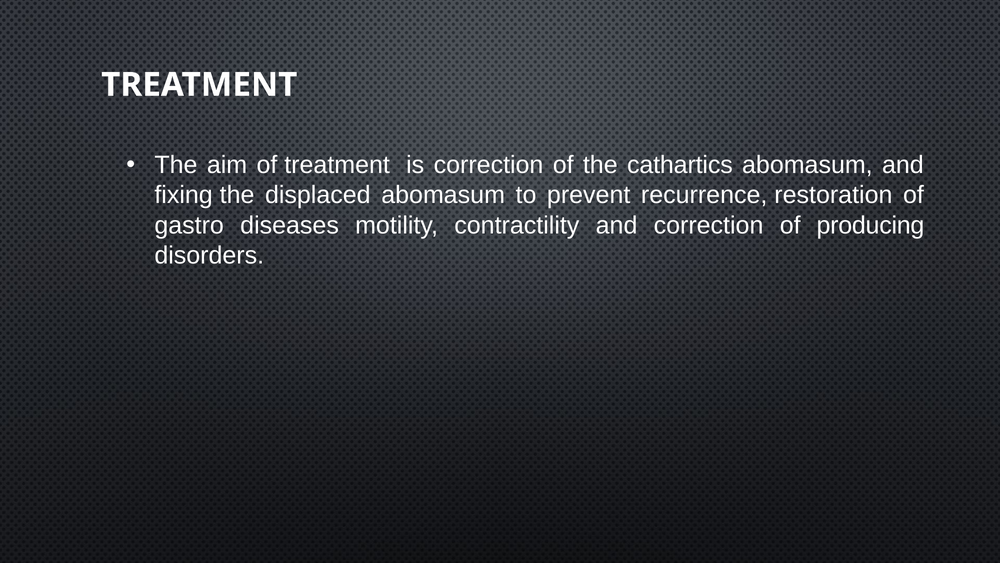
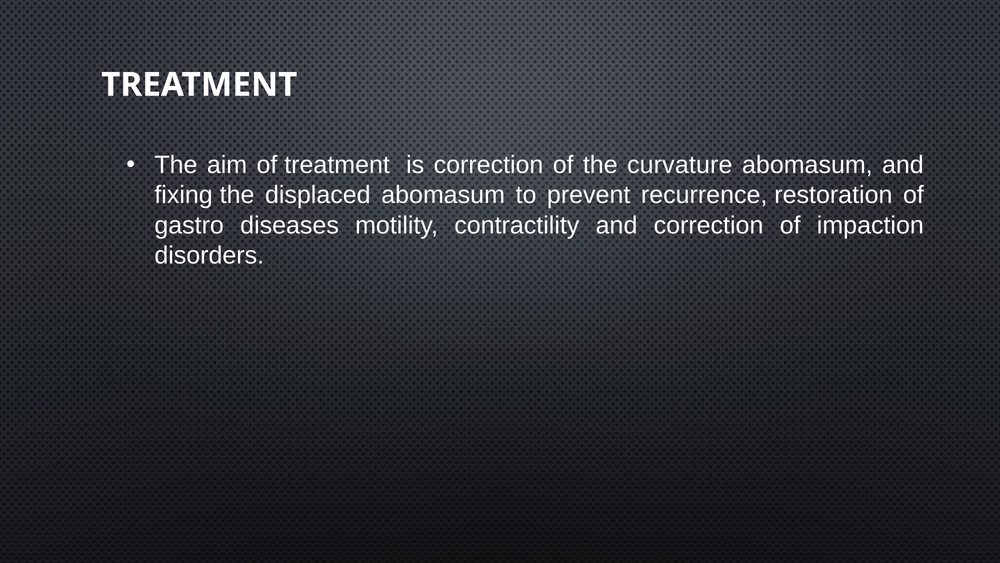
cathartics: cathartics -> curvature (680, 165)
producing: producing -> impaction (870, 225)
